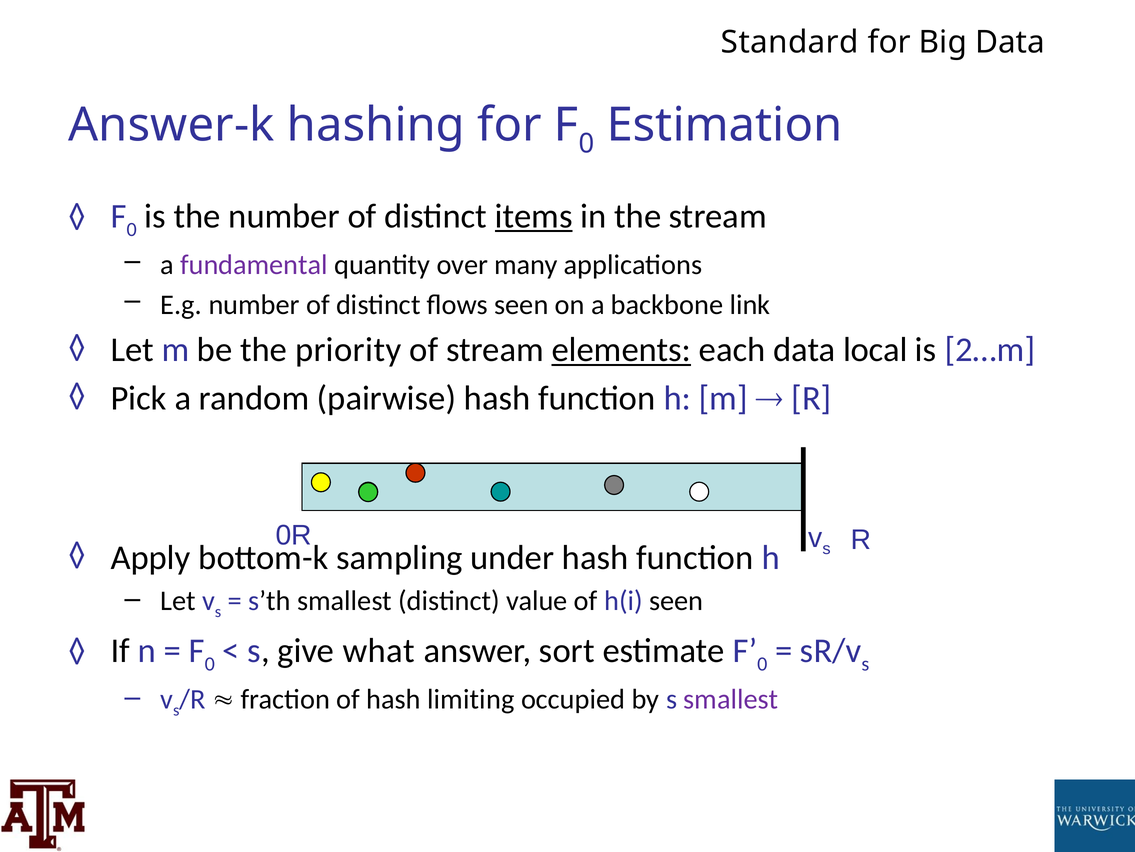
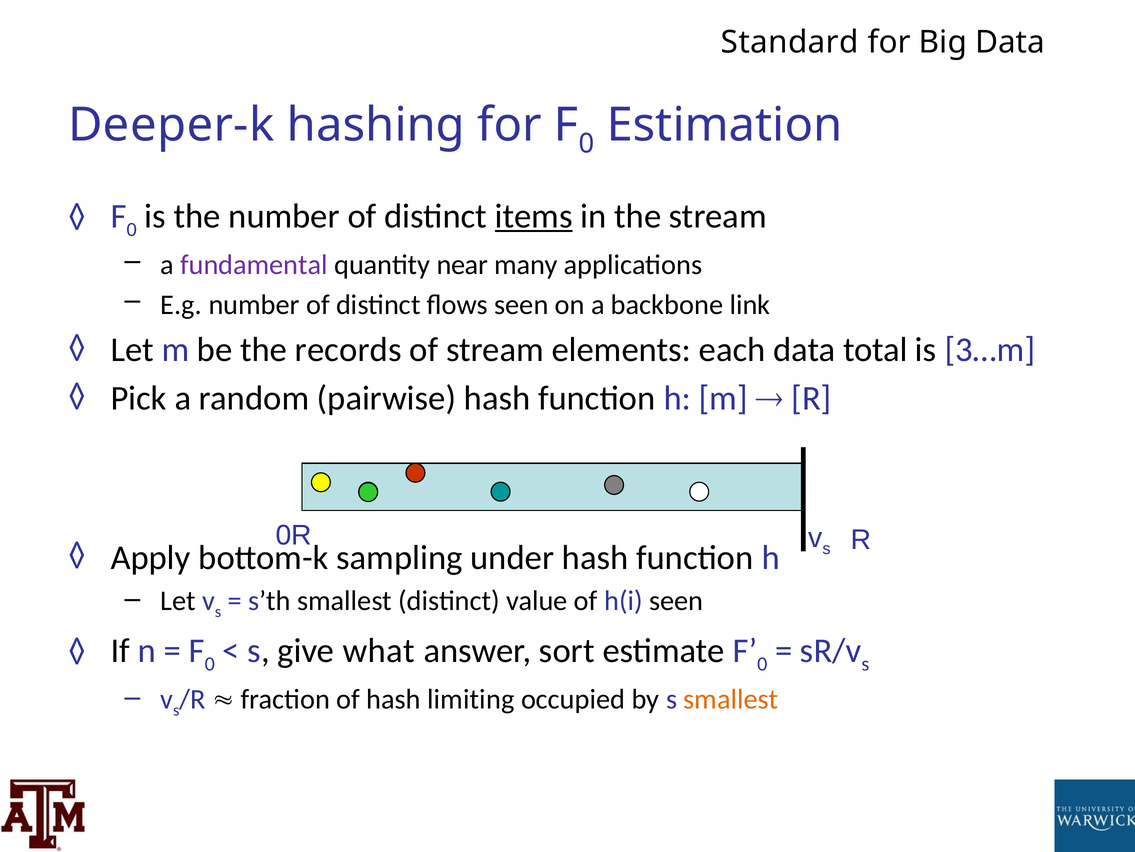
Answer-k: Answer-k -> Deeper-k (171, 125)
over: over -> near (462, 265)
priority: priority -> records (348, 350)
elements underline: present -> none (621, 350)
local: local -> total (875, 350)
2…m: 2…m -> 3…m (990, 350)
smallest colour: purple -> orange (731, 699)
